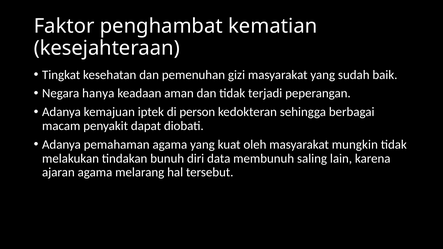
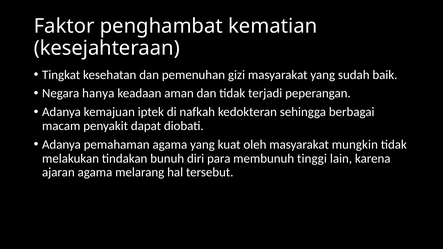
person: person -> nafkah (197, 112)
data: data -> para (219, 159)
saling: saling -> tinggi (312, 159)
